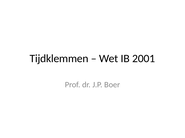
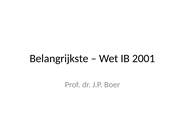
Tijdklemmen: Tijdklemmen -> Belangrijkste (59, 59)
